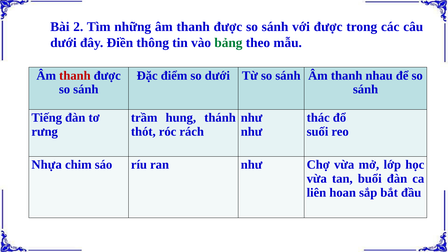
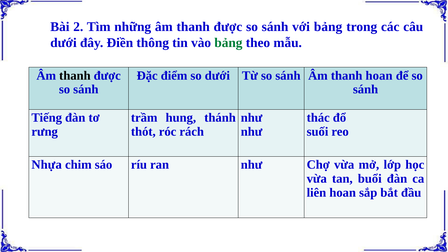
với được: được -> bảng (328, 27)
thanh colour: red -> black (75, 75)
thanh nhau: nhau -> hoan (379, 75)
